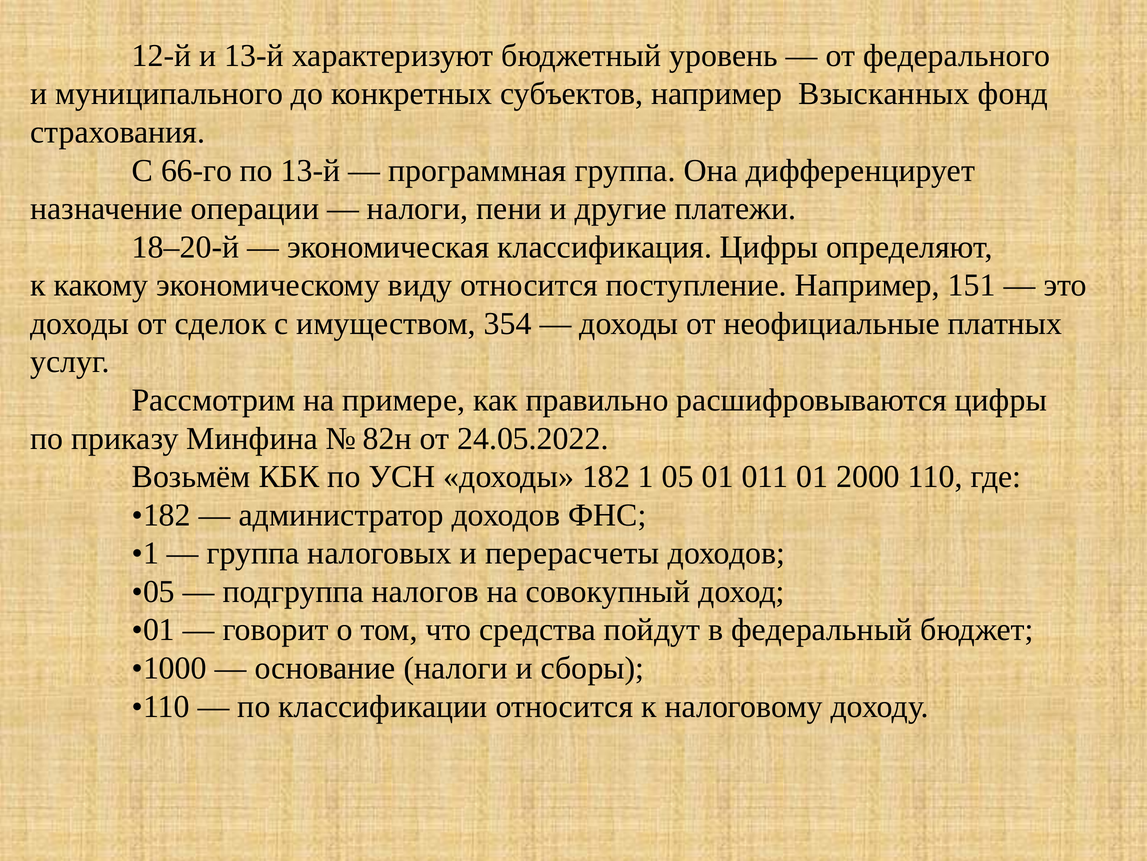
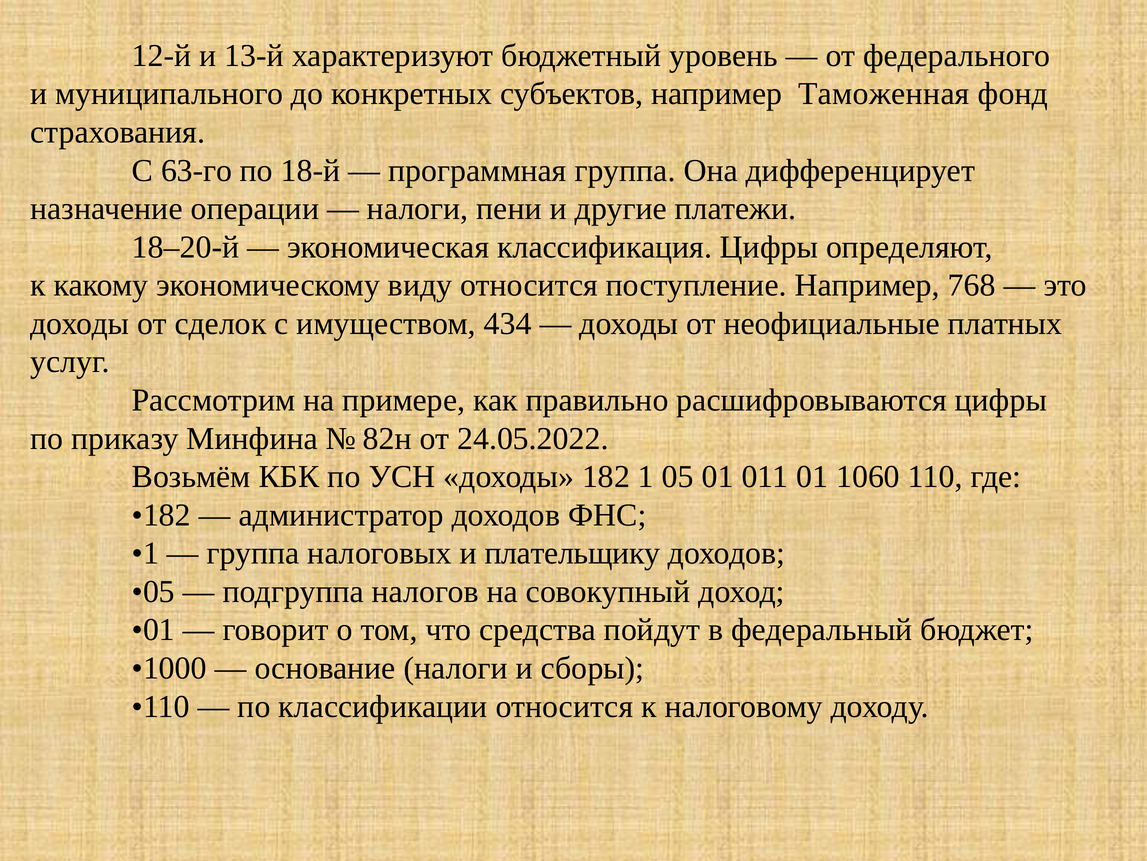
Взысканных: Взысканных -> Таможенная (884, 94)
66-го: 66-го -> 63-го (197, 170)
по 13-й: 13-й -> 18-й (311, 170)
151: 151 -> 768 (972, 285)
354: 354 -> 434 (508, 323)
2000: 2000 -> 1060 (868, 476)
перерасчеты: перерасчеты -> плательщику (572, 553)
